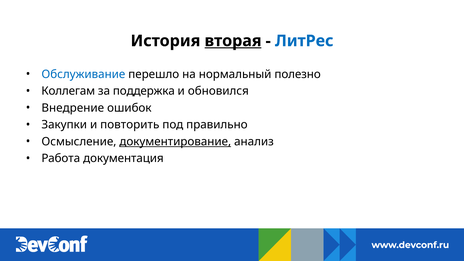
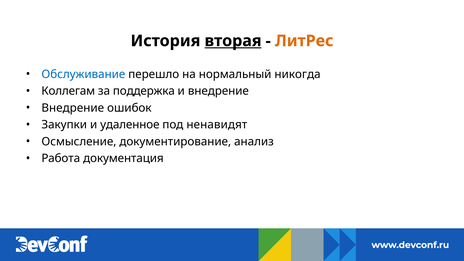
ЛитРес colour: blue -> orange (304, 41)
полезно: полезно -> никогда (298, 74)
и обновился: обновился -> внедрение (218, 91)
повторить: повторить -> удаленное (130, 125)
правильно: правильно -> ненавидят (217, 125)
документирование underline: present -> none (175, 142)
